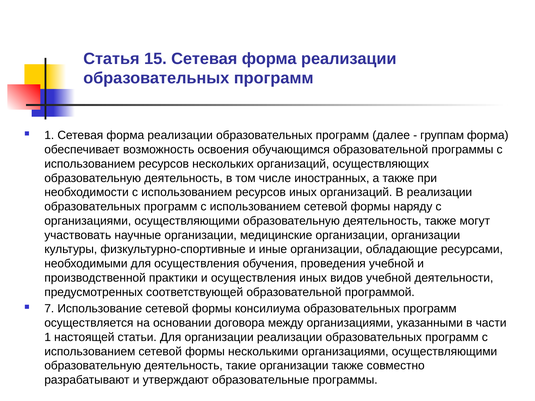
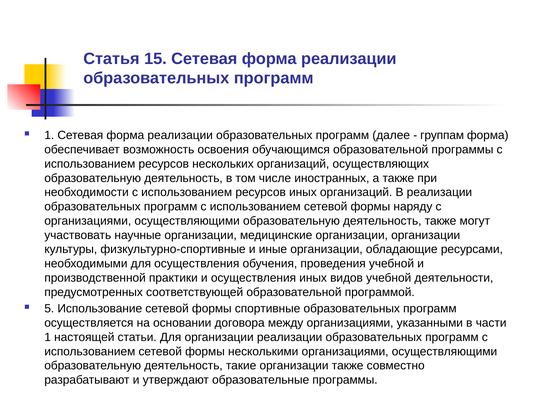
7: 7 -> 5 (49, 309)
консилиума: консилиума -> спортивные (268, 309)
